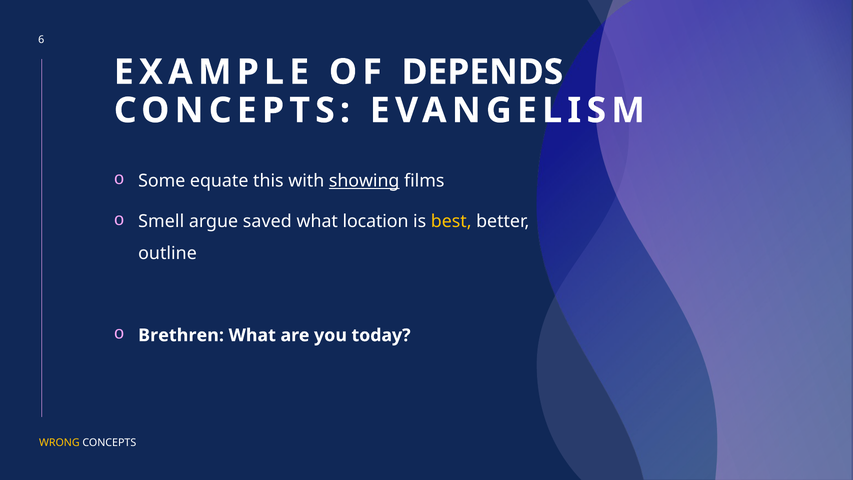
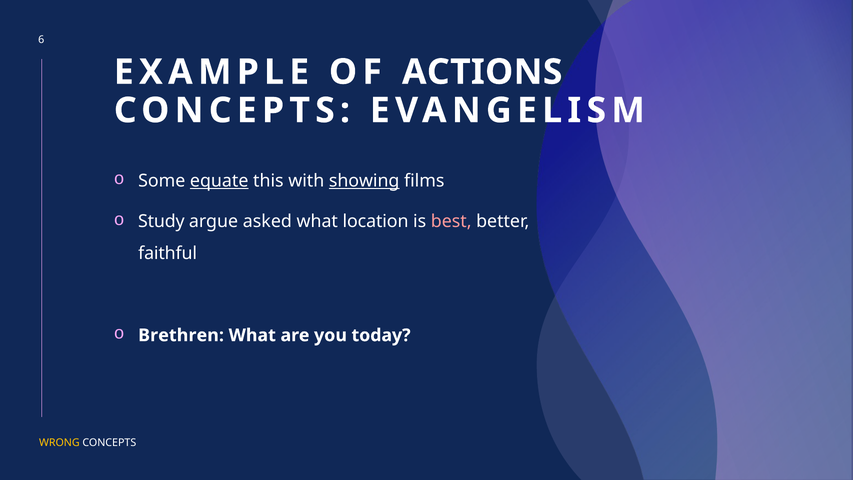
DEPENDS: DEPENDS -> ACTIONS (482, 72)
equate underline: none -> present (219, 181)
Smell: Smell -> Study (161, 221)
saved: saved -> asked (267, 221)
best colour: yellow -> pink (451, 221)
outline: outline -> faithful (168, 253)
